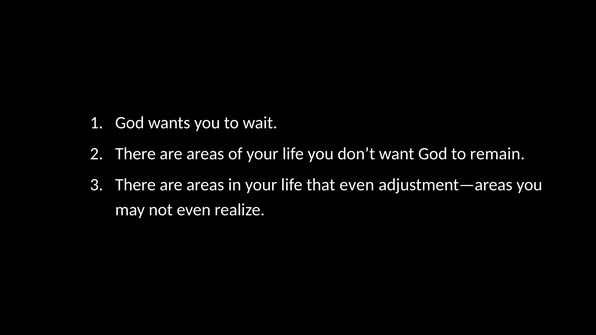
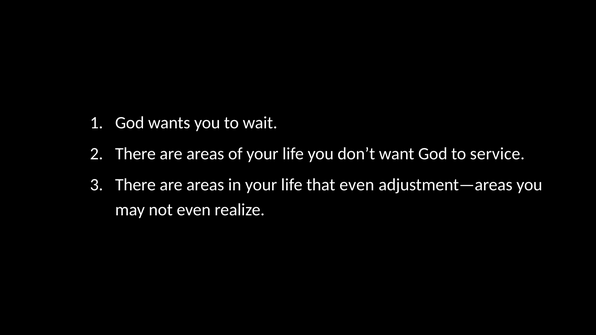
remain: remain -> service (497, 154)
